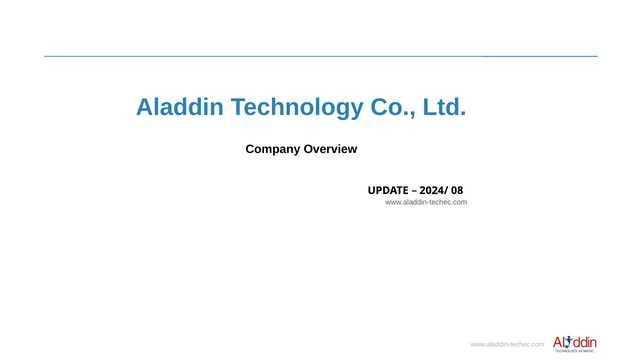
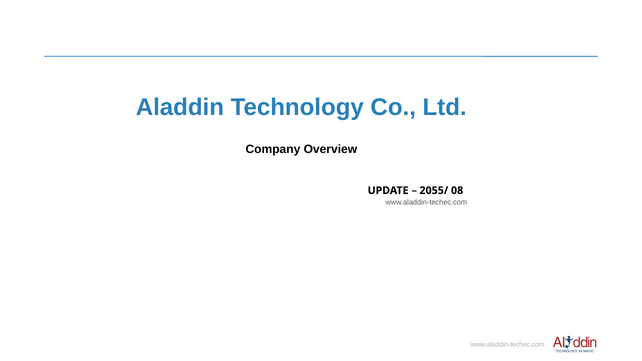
2024/: 2024/ -> 2055/ (434, 191)
